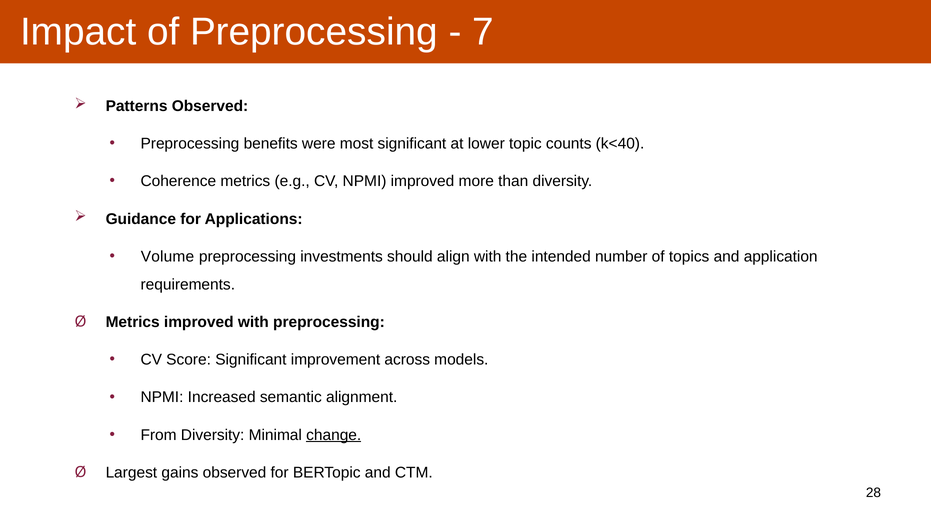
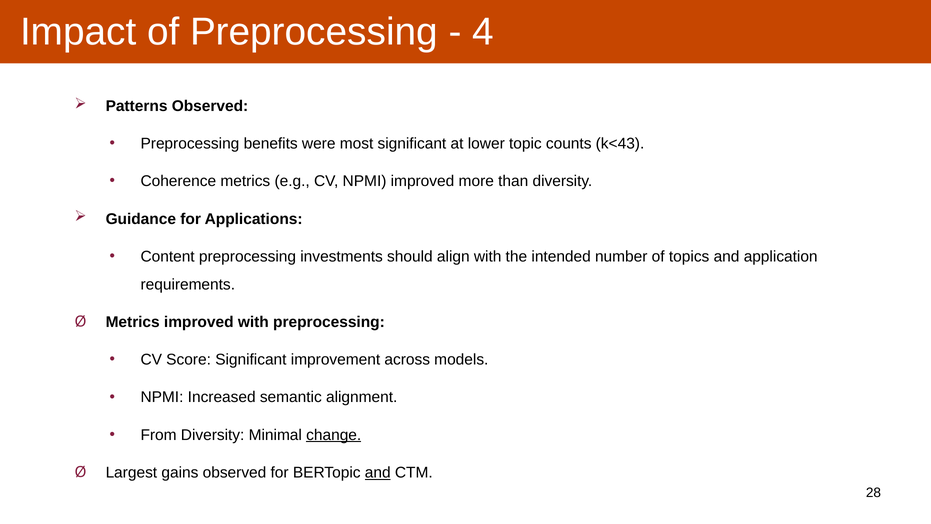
7: 7 -> 4 (483, 32)
k<40: k<40 -> k<43 (620, 144)
Volume: Volume -> Content (168, 256)
and underline: none -> present (378, 472)
